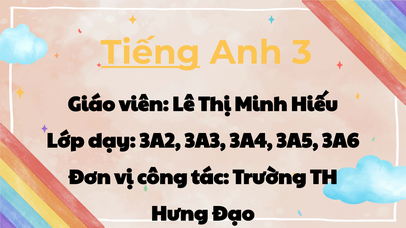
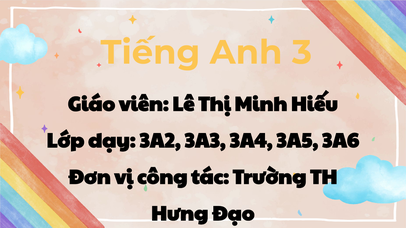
Tiếng underline: present -> none (150, 53)
